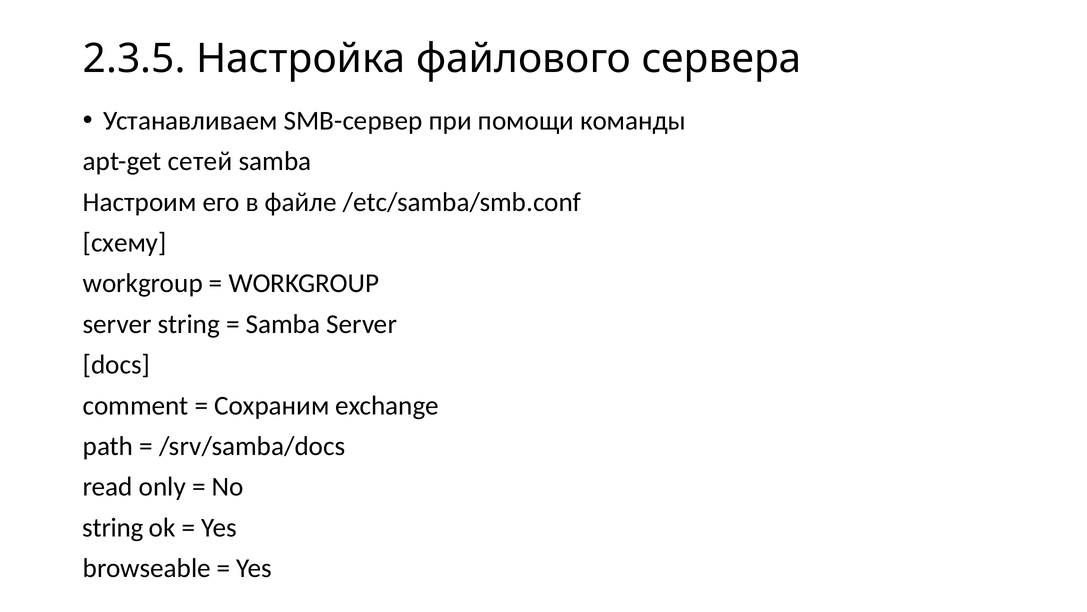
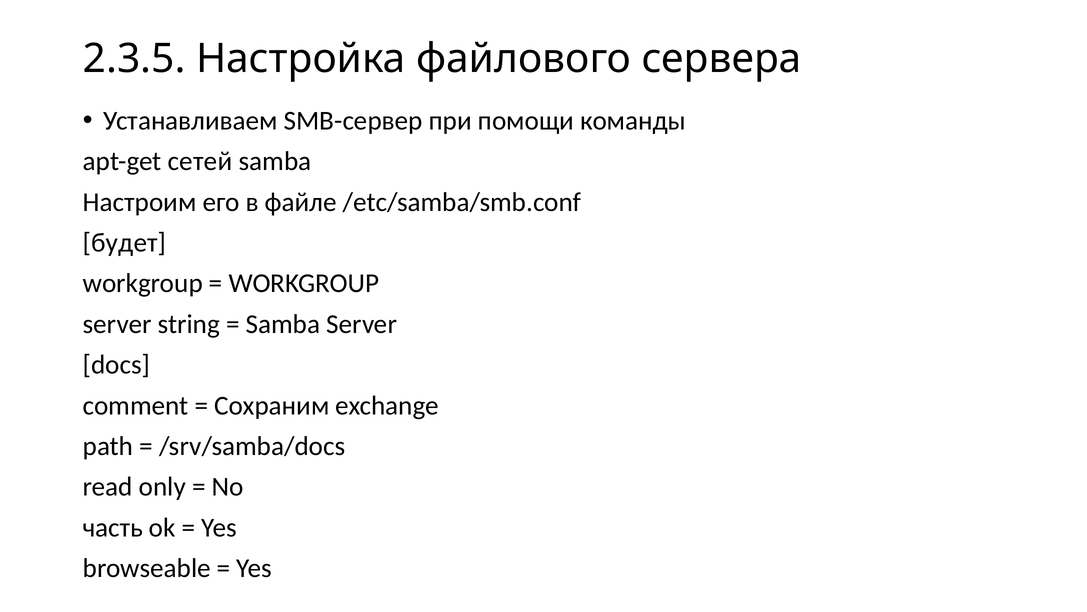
схему: схему -> будет (125, 243)
string: string -> часть (113, 527)
